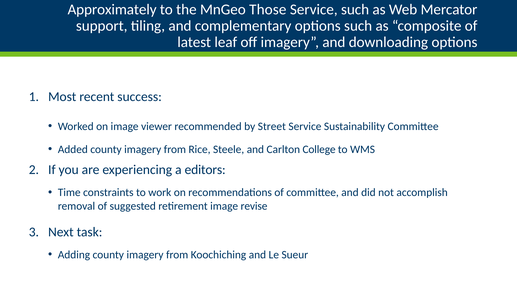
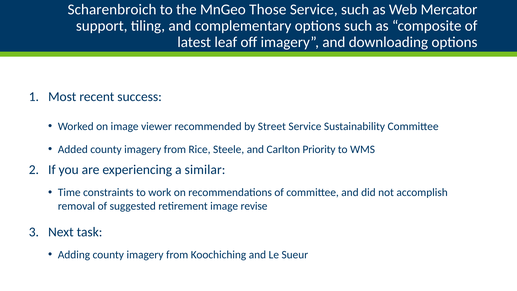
Approximately: Approximately -> Scharenbroich (112, 9)
College: College -> Priority (319, 149)
editors: editors -> similar (205, 170)
